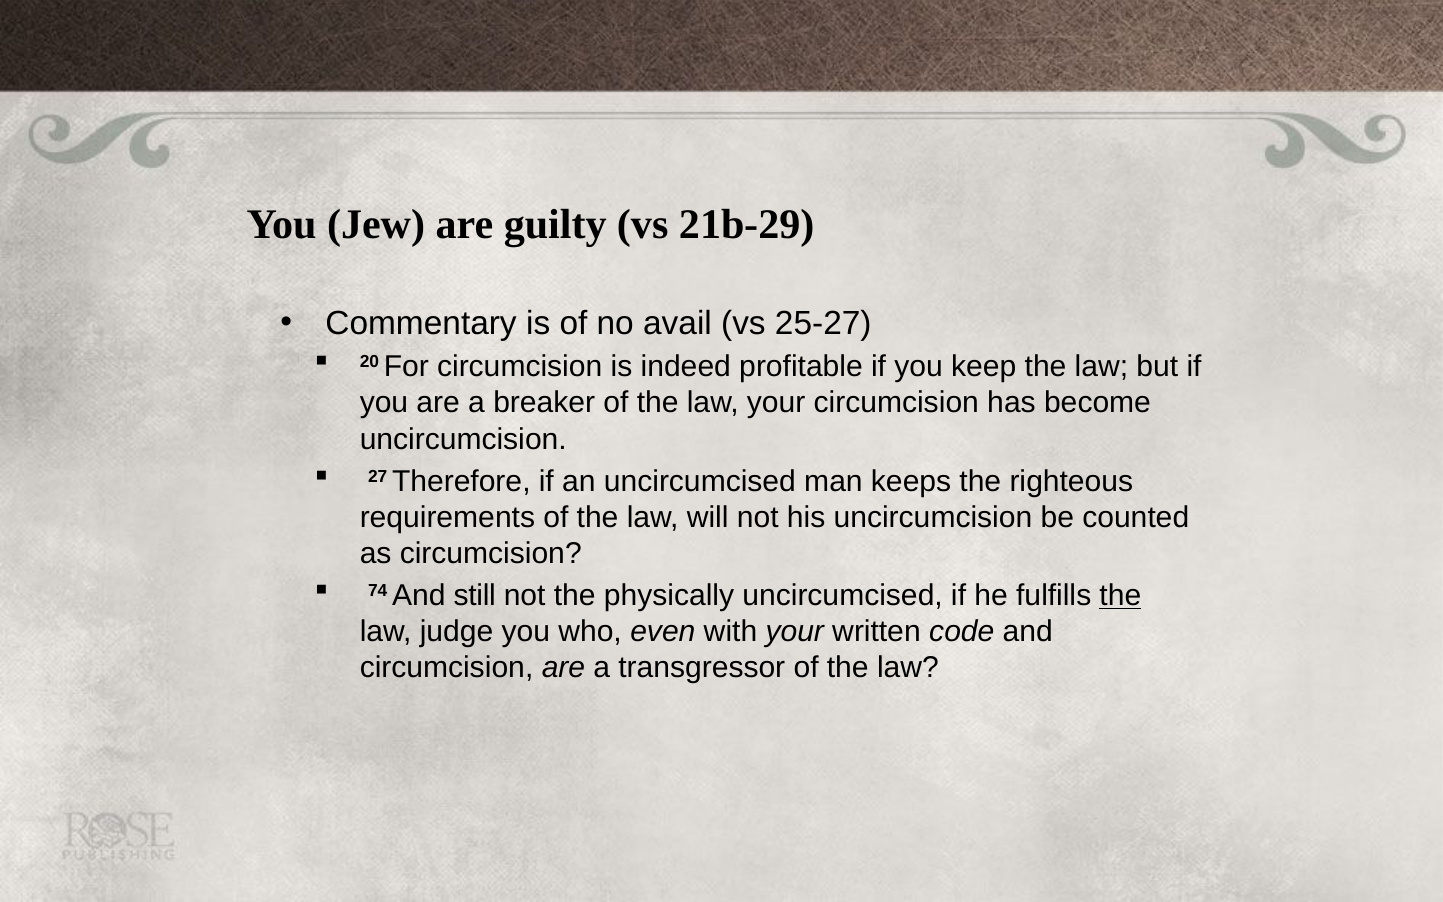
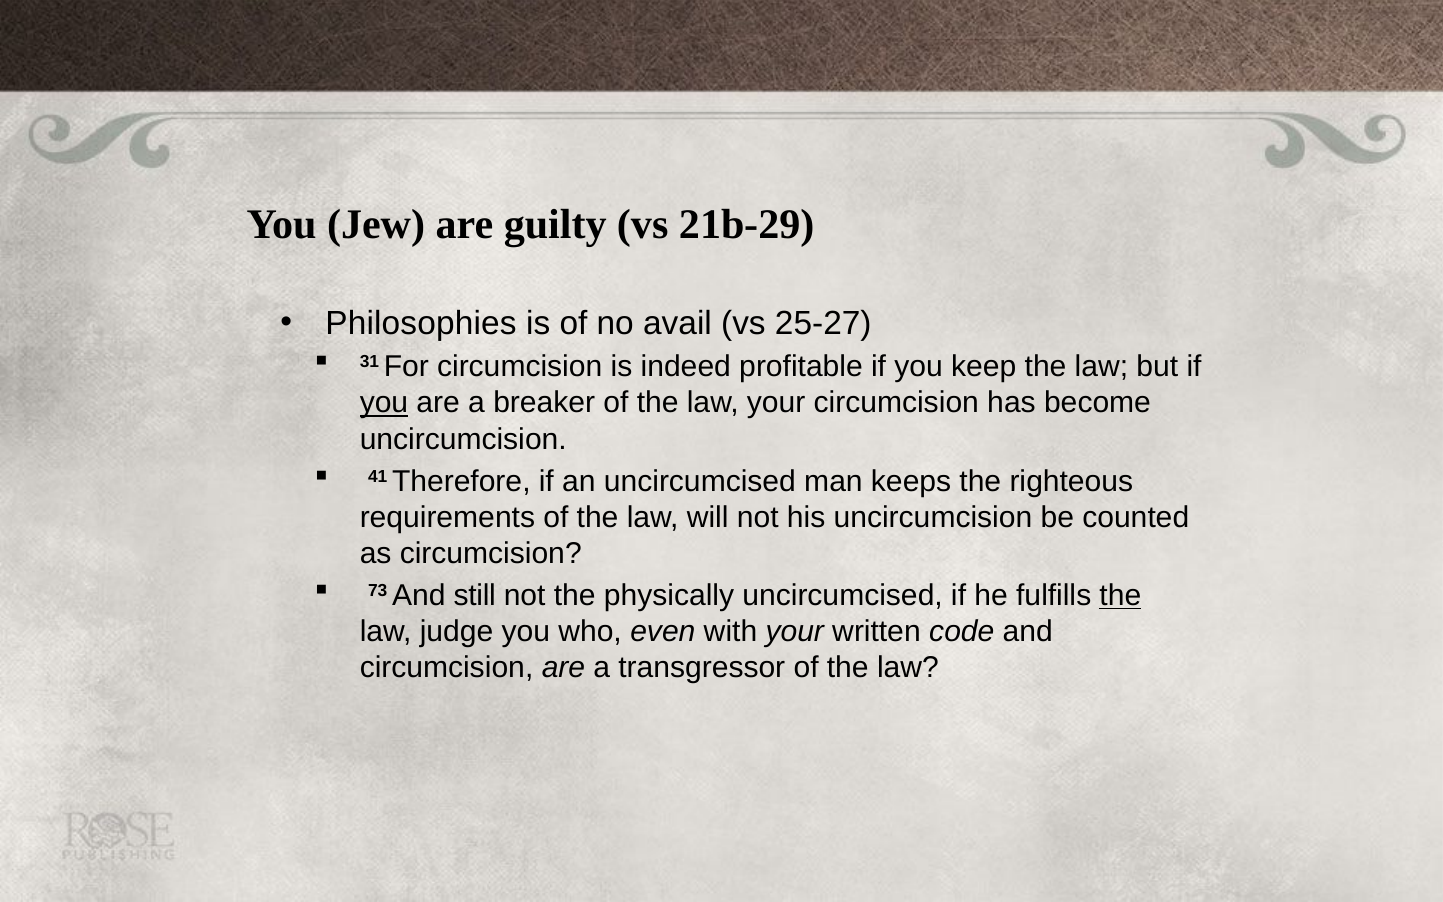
Commentary: Commentary -> Philosophies (421, 323)
20: 20 -> 31 (369, 362)
you underline: none -> present (384, 403)
27: 27 -> 41 (378, 476)
74: 74 -> 73 (378, 591)
